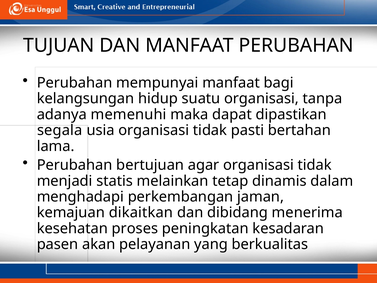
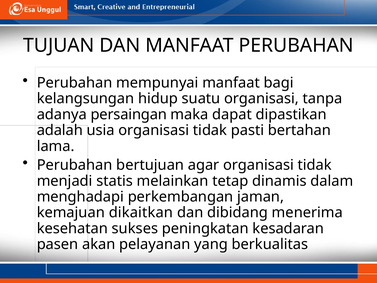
memenuhi: memenuhi -> persaingan (129, 114)
segala: segala -> adalah (60, 130)
proses: proses -> sukses (135, 228)
